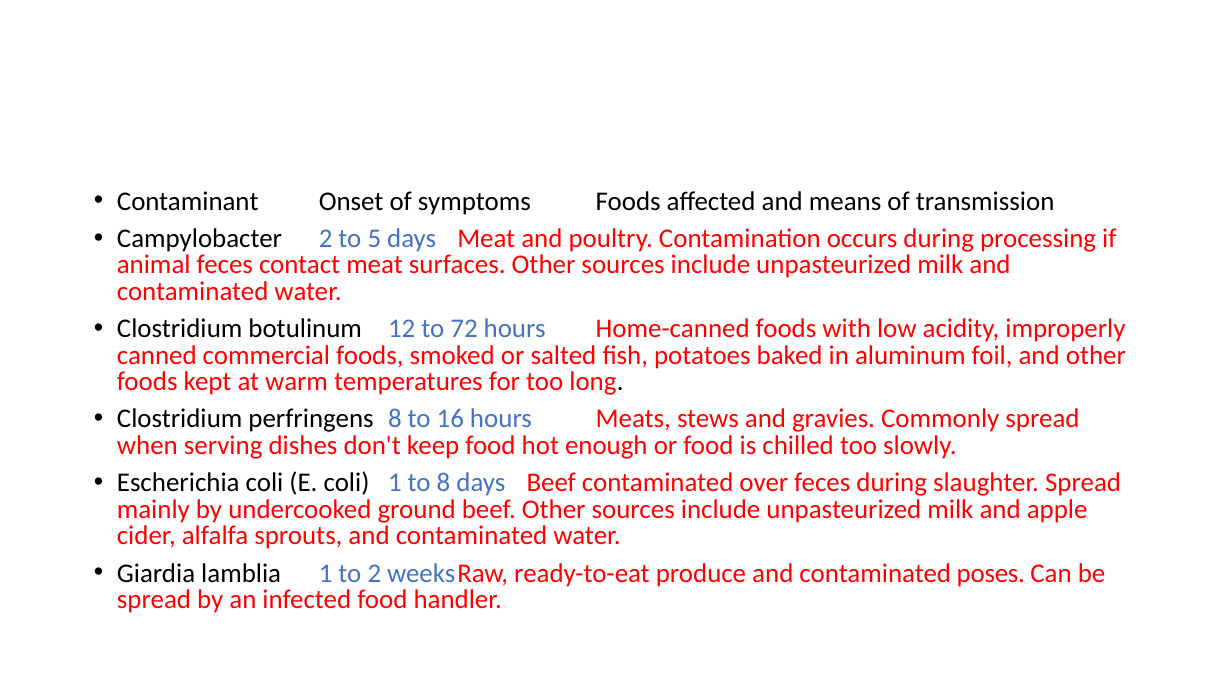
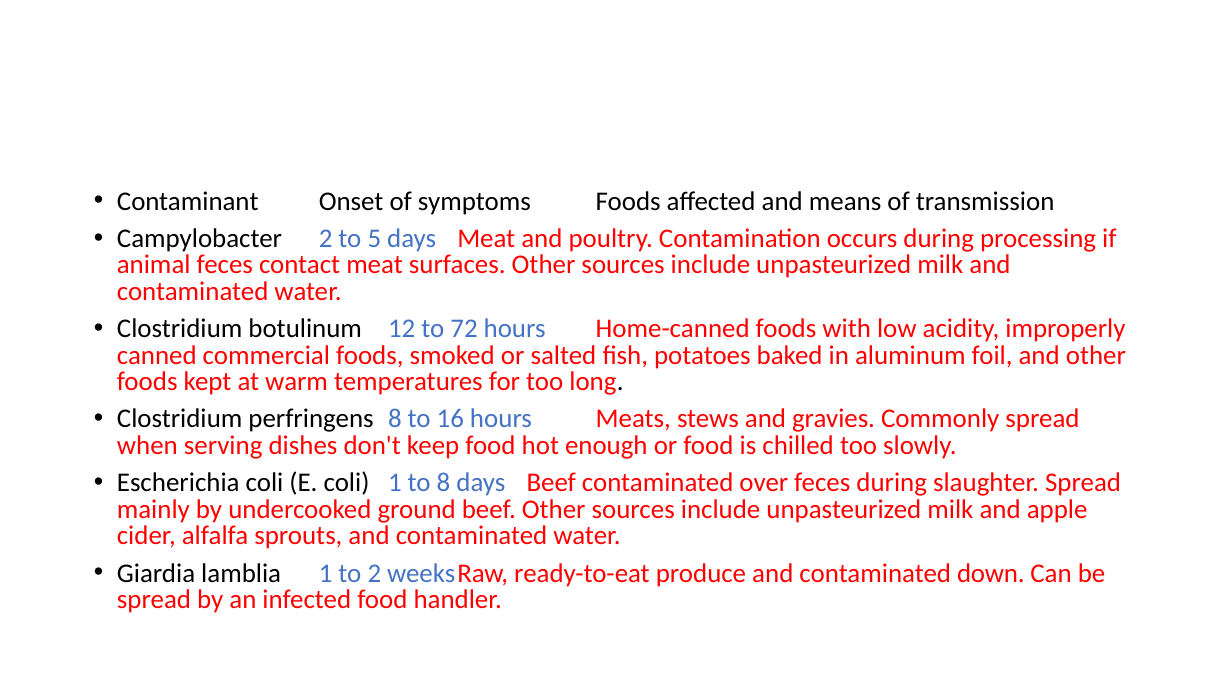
poses: poses -> down (991, 573)
